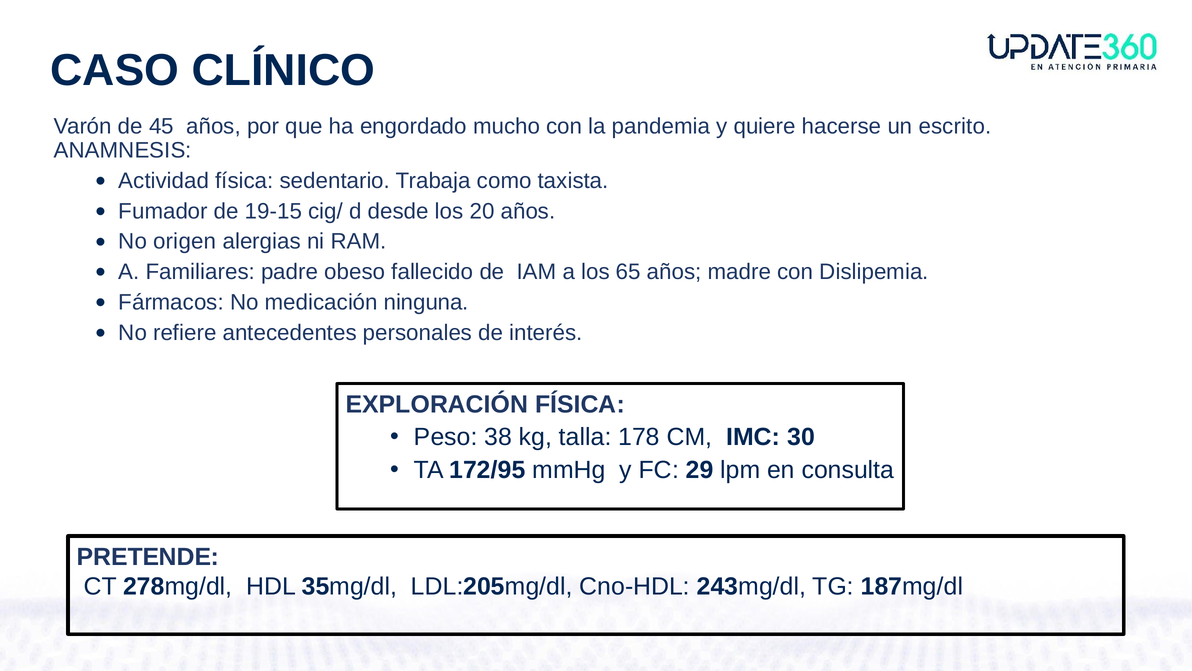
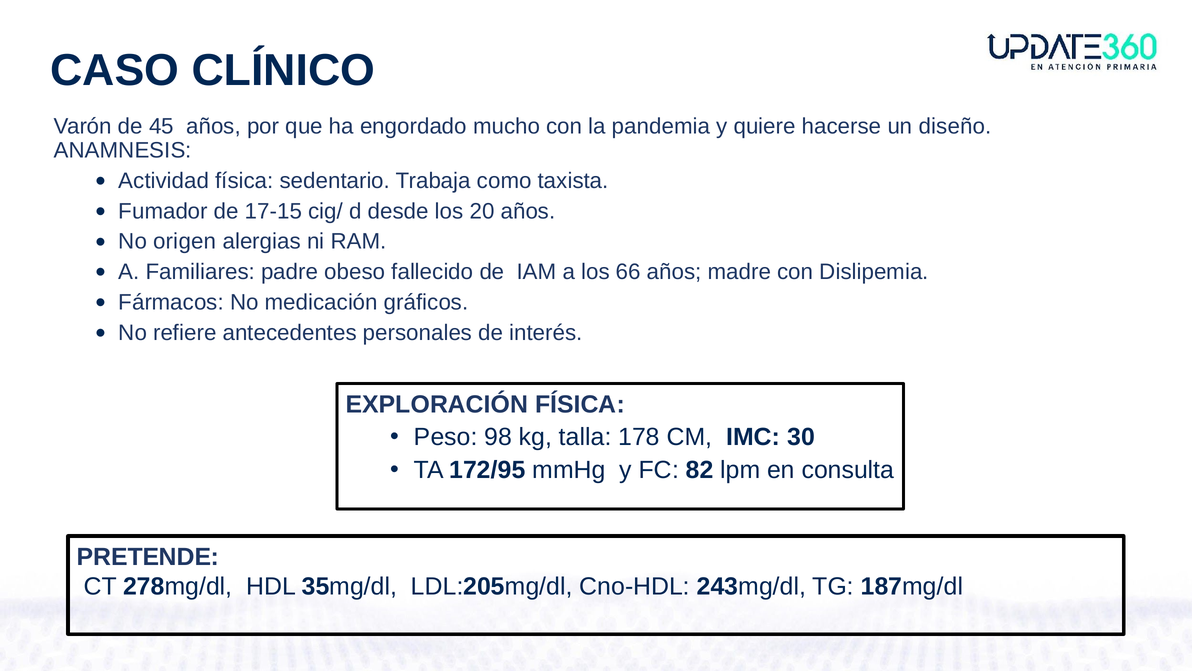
escrito: escrito -> diseño (955, 126)
19-15: 19-15 -> 17-15 (274, 211)
65: 65 -> 66 (628, 272)
ninguna: ninguna -> gráficos (426, 302)
38: 38 -> 98 (498, 437)
29: 29 -> 82 (700, 470)
